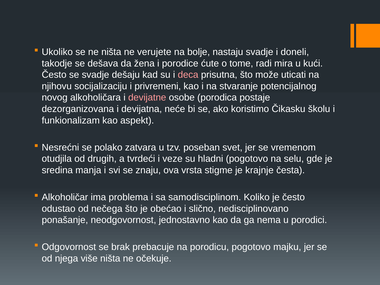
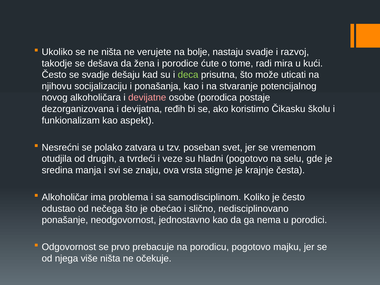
doneli: doneli -> razvoj (295, 52)
deca colour: pink -> light green (188, 75)
privremeni: privremeni -> ponašanja (158, 86)
neće: neće -> ređih (175, 109)
brak: brak -> prvo (121, 247)
